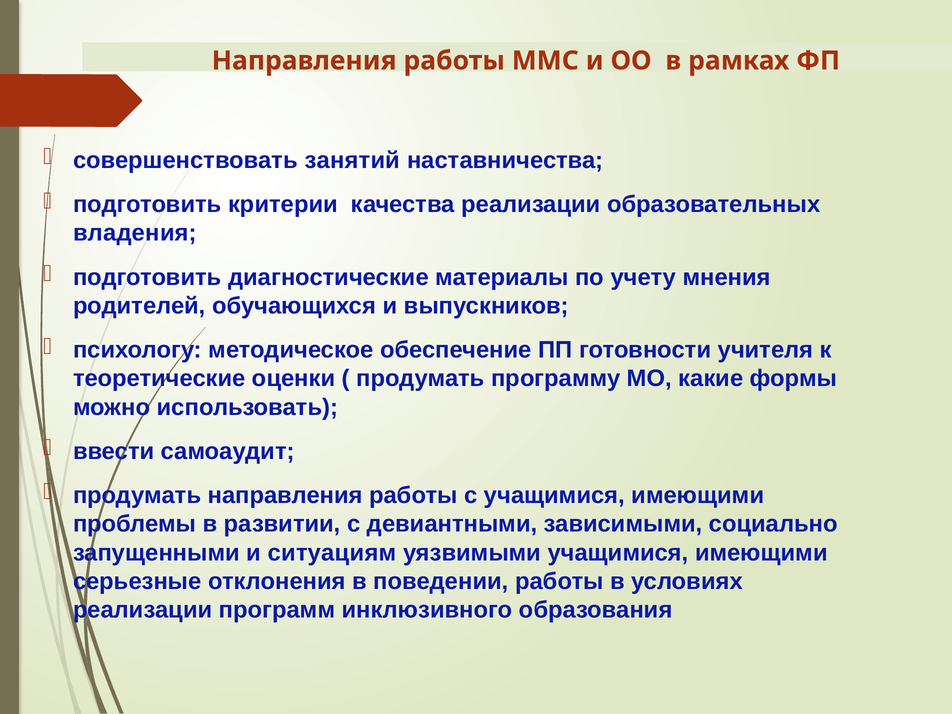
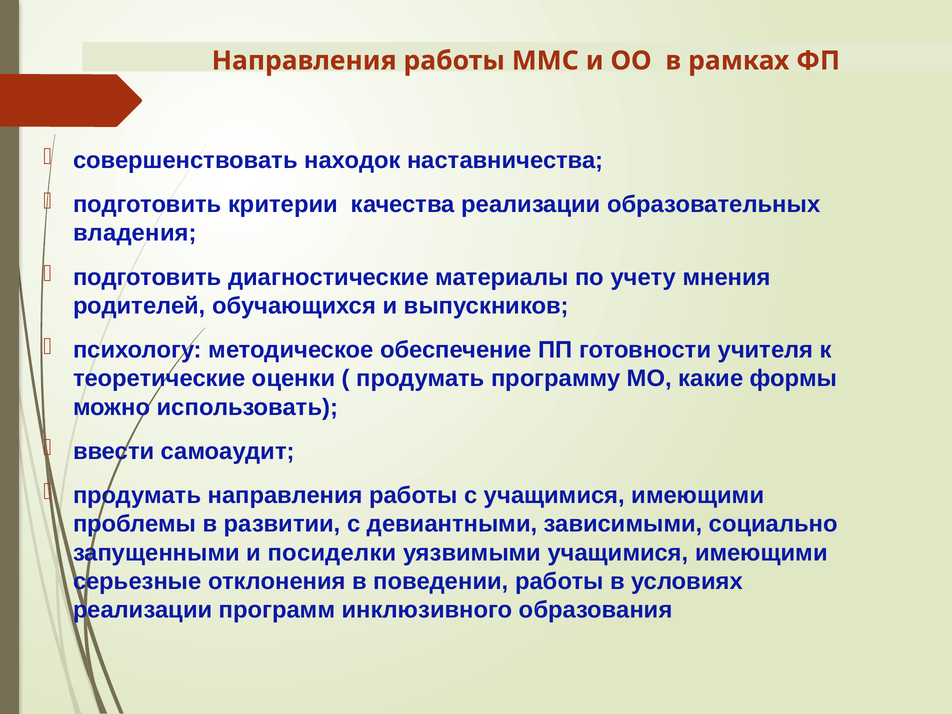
занятий: занятий -> находок (352, 160)
ситуациям: ситуациям -> посиделки (332, 553)
